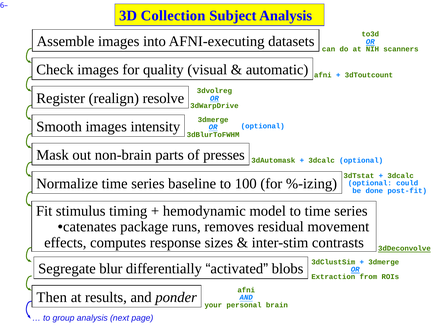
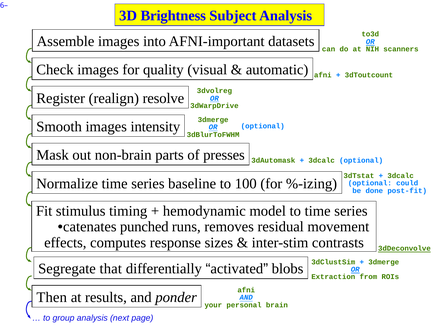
Collection: Collection -> Brightness (173, 16)
AFNI-executing: AFNI-executing -> AFNI-important (217, 41)
package: package -> punched (144, 227)
blur: blur -> that (111, 269)
